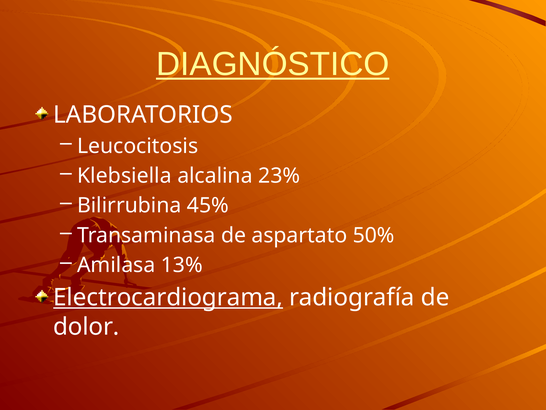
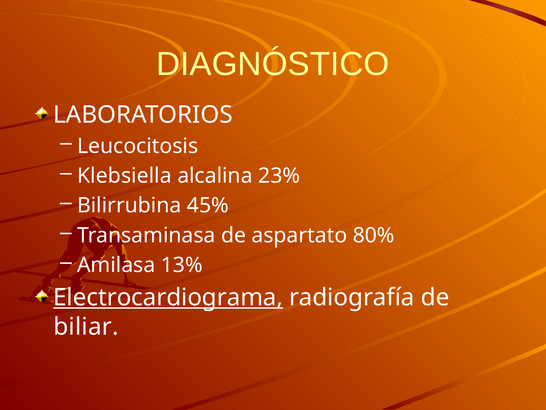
DIAGNÓSTICO underline: present -> none (273, 64)
50%: 50% -> 80% (374, 235)
dolor: dolor -> biliar (86, 326)
